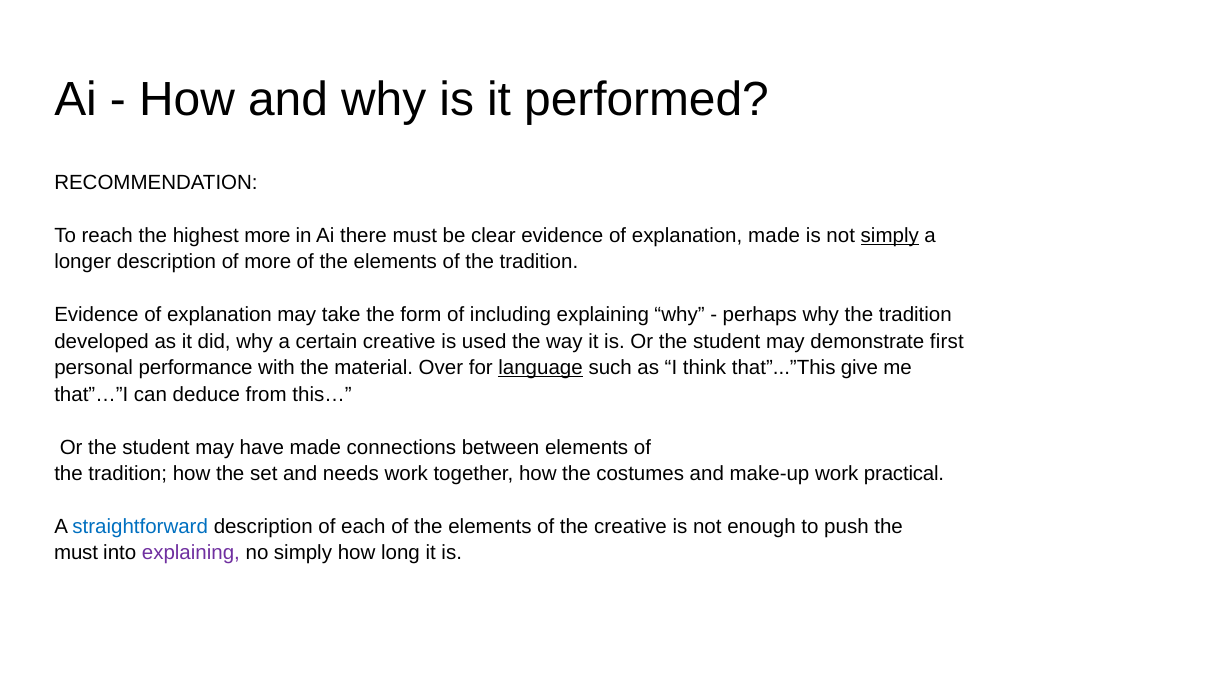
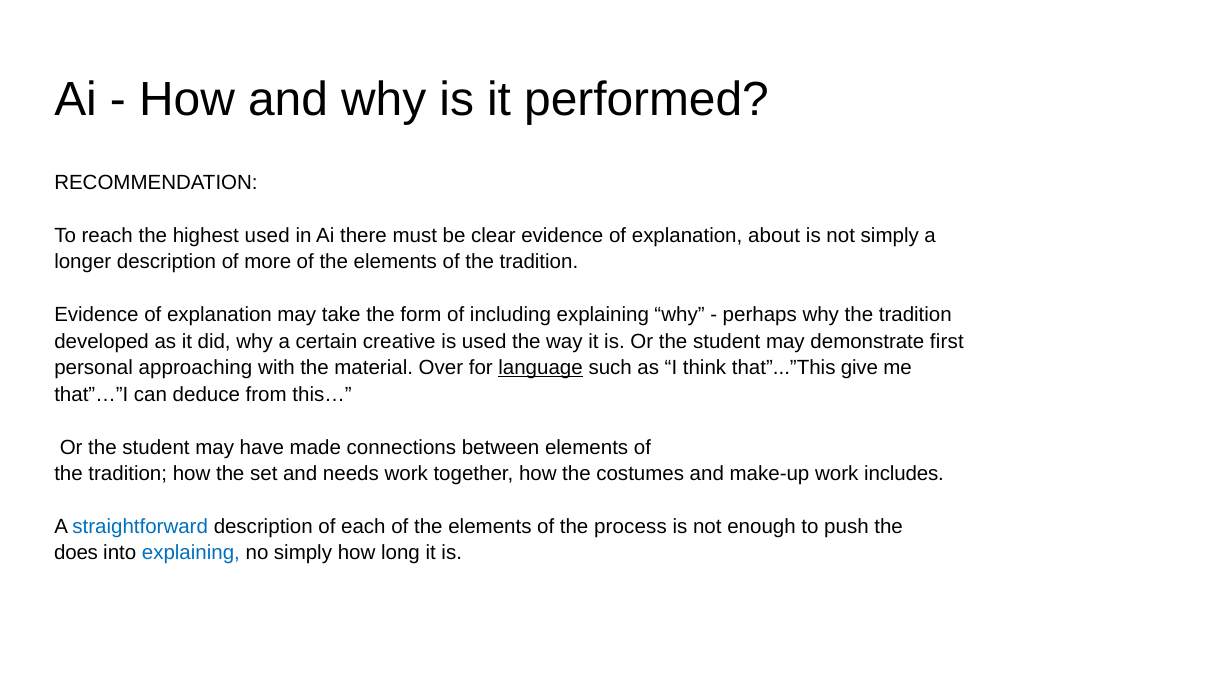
highest more: more -> used (267, 236)
explanation made: made -> about (774, 236)
simply underline: present -> none (890, 236)
performance: performance -> approaching (195, 368)
practical: practical -> includes (904, 474)
the creative: creative -> process (630, 527)
must: must -> does (76, 553)
explaining colour: purple -> blue (191, 553)
